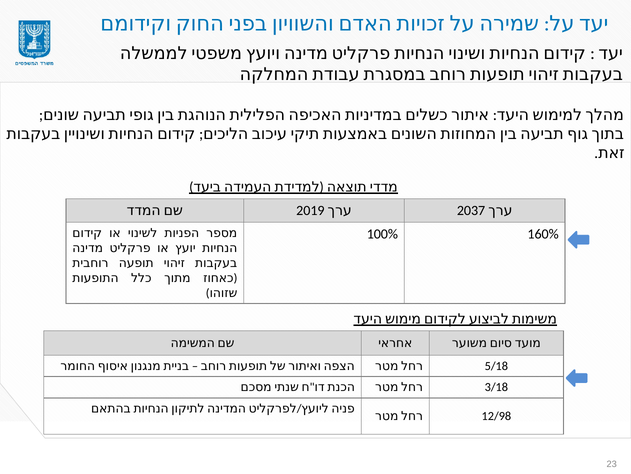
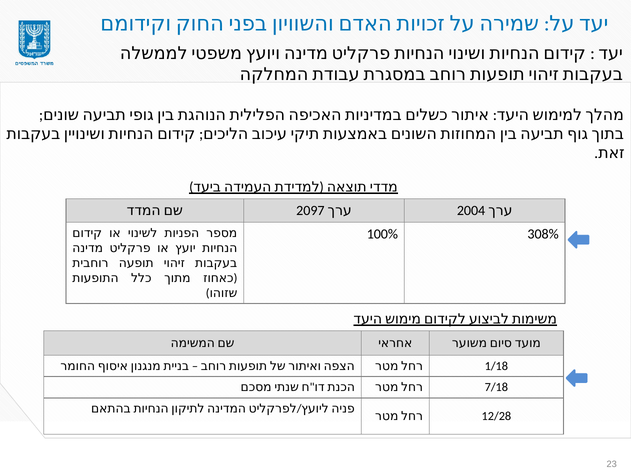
2019: 2019 -> 2097 (310, 210)
2037: 2037 -> 2004 (471, 210)
160%: 160% -> 308% (543, 234)
5/18: 5/18 -> 1/18 (496, 366)
3/18: 3/18 -> 7/18 (496, 387)
12/98: 12/98 -> 12/28 (496, 416)
